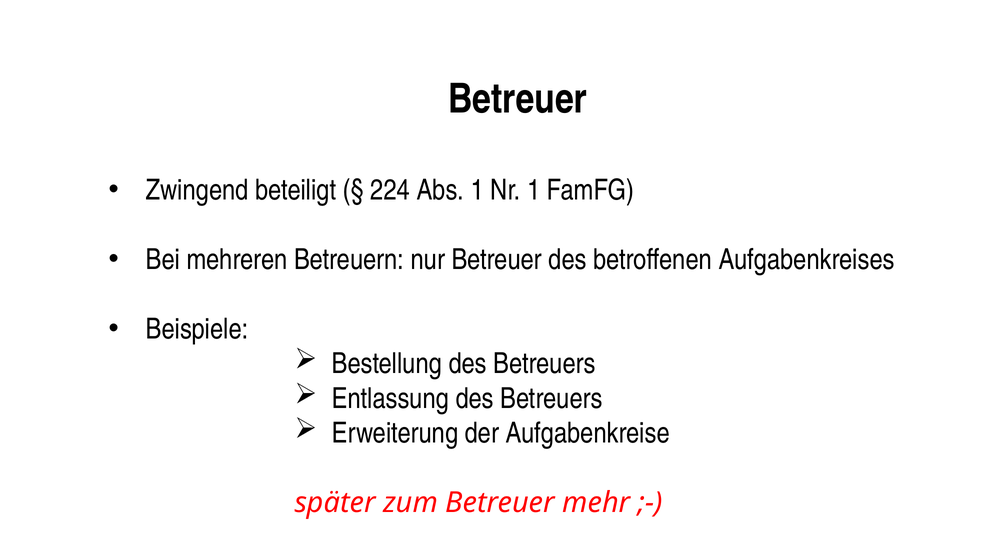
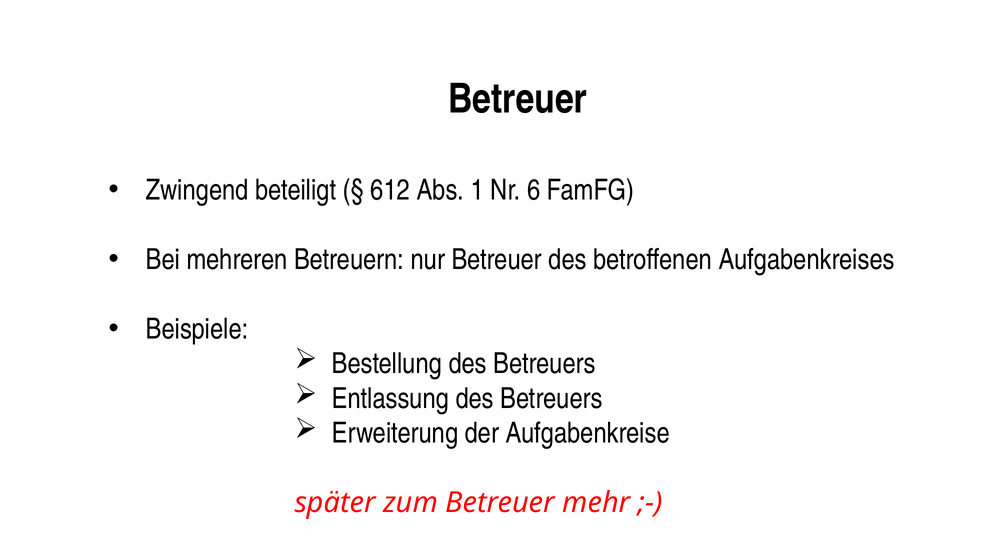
224: 224 -> 612 (390, 190)
Nr 1: 1 -> 6 (534, 190)
